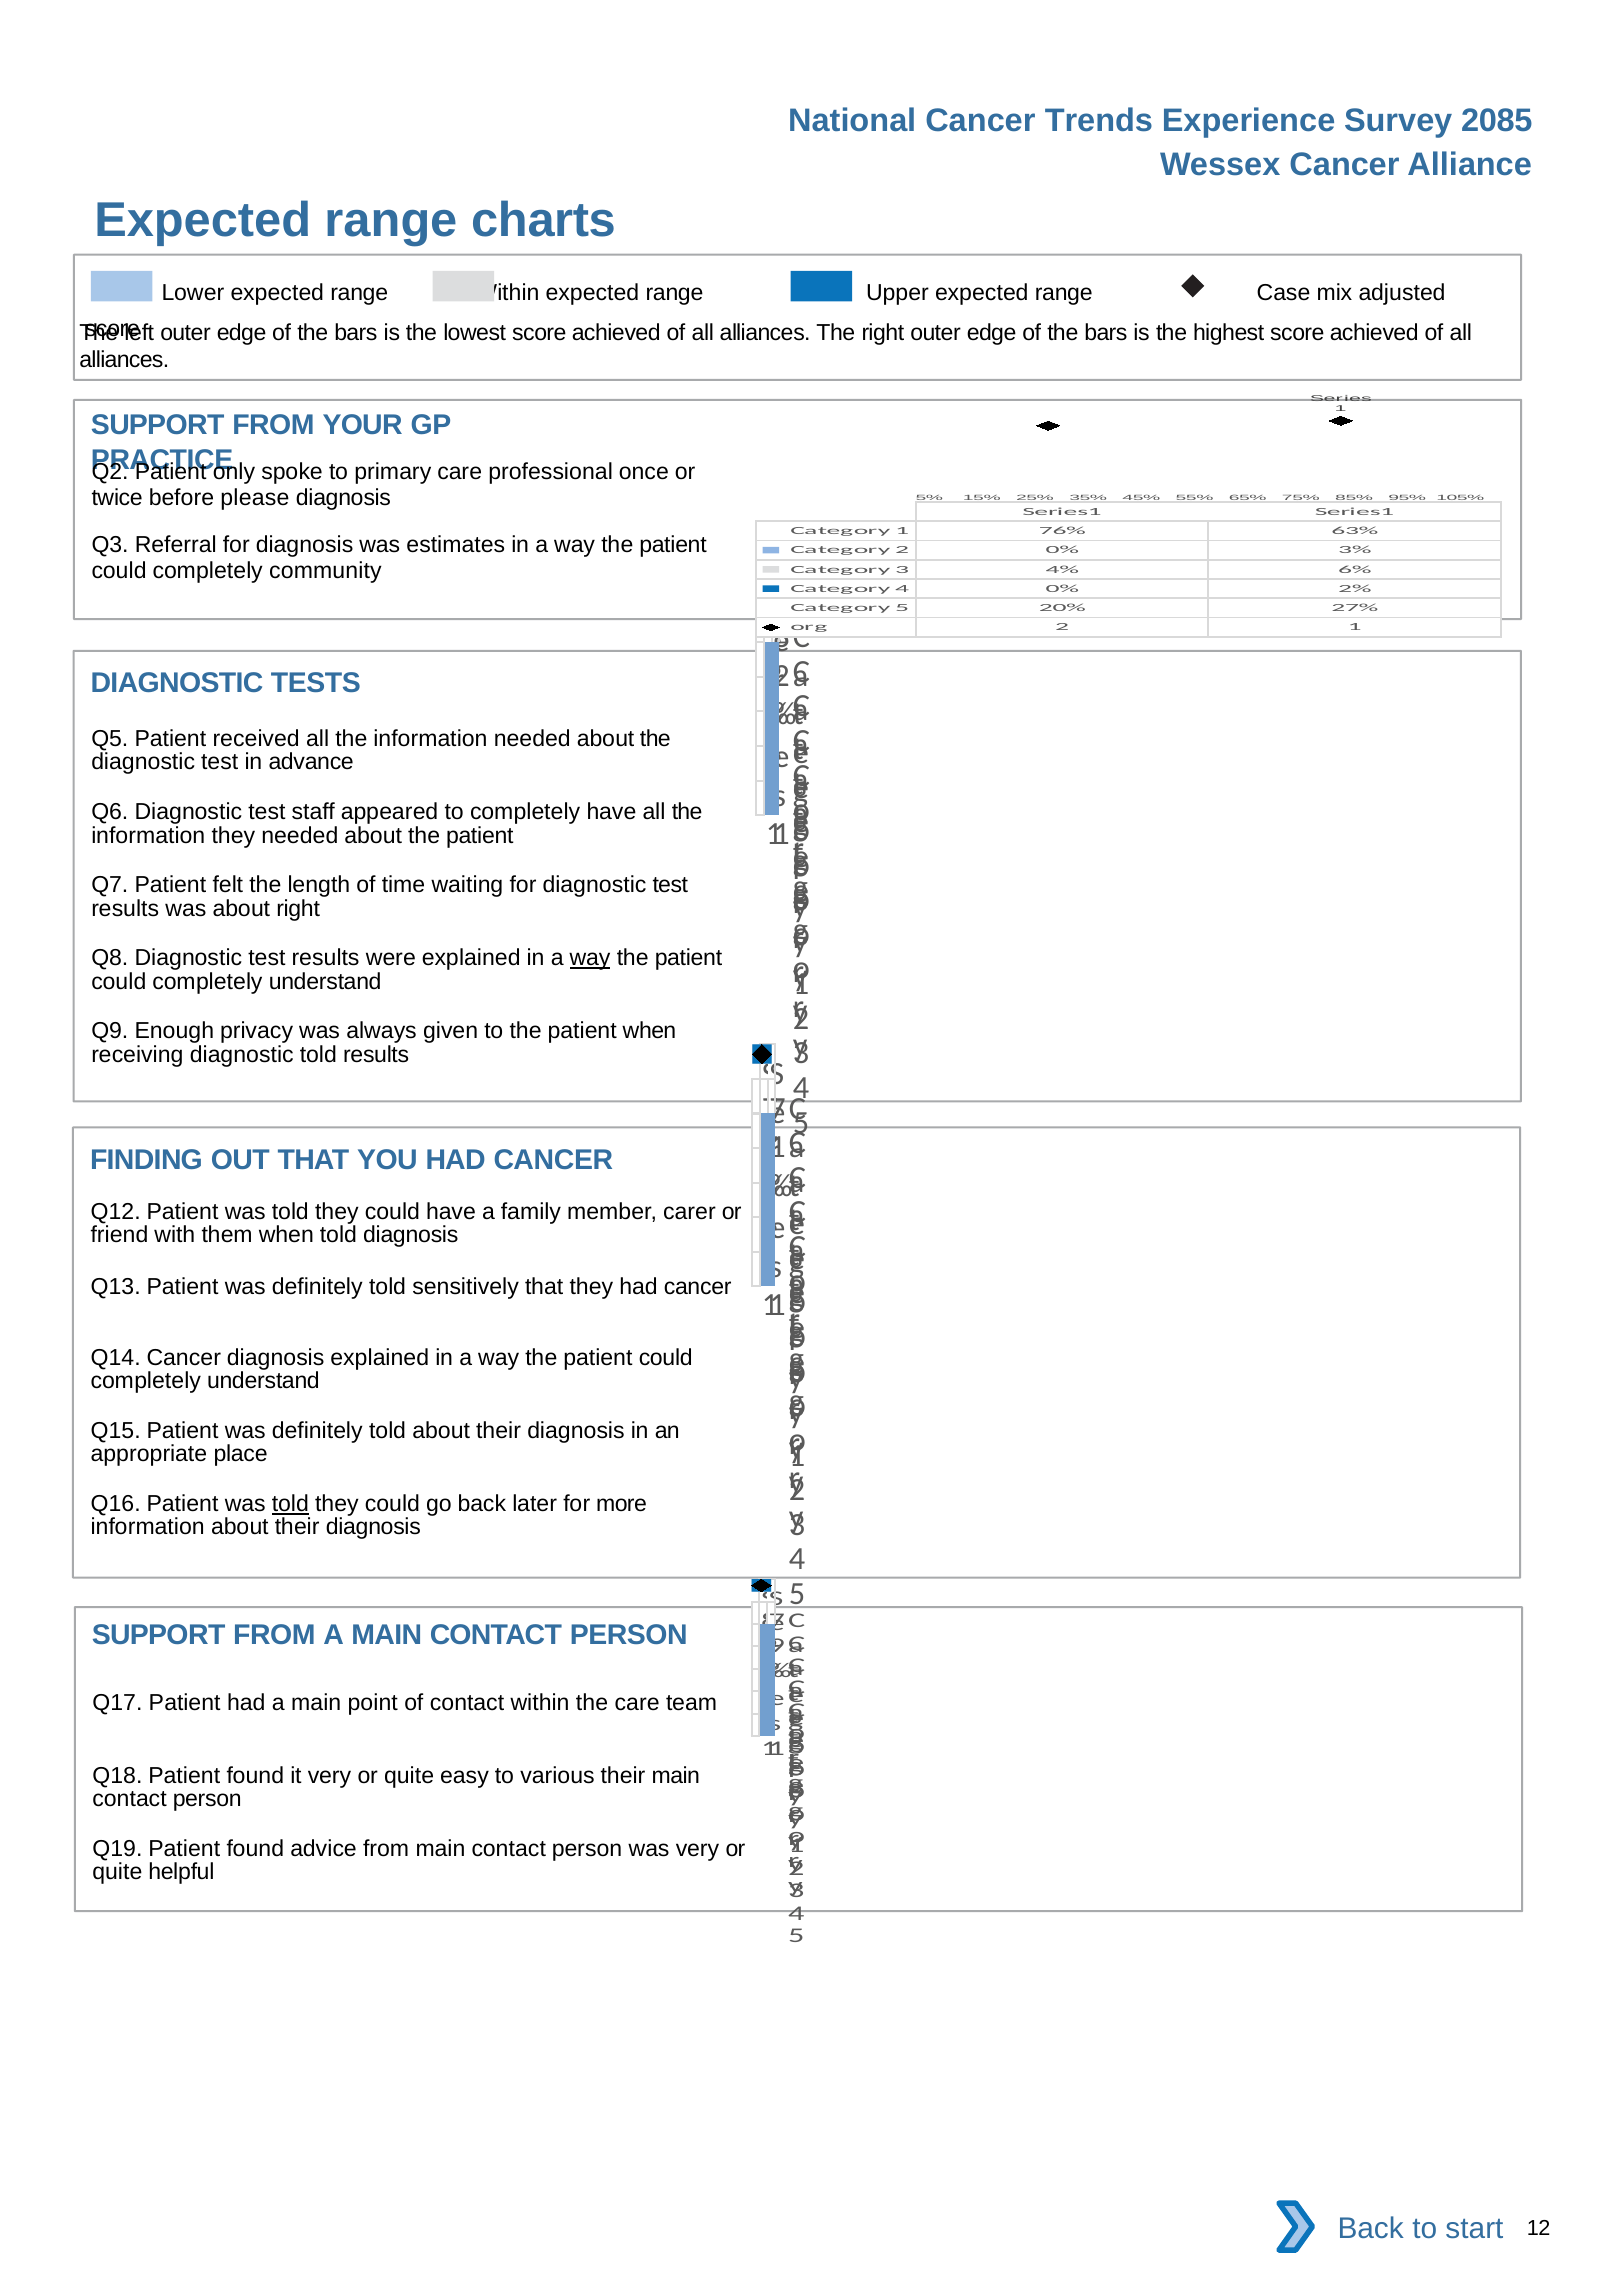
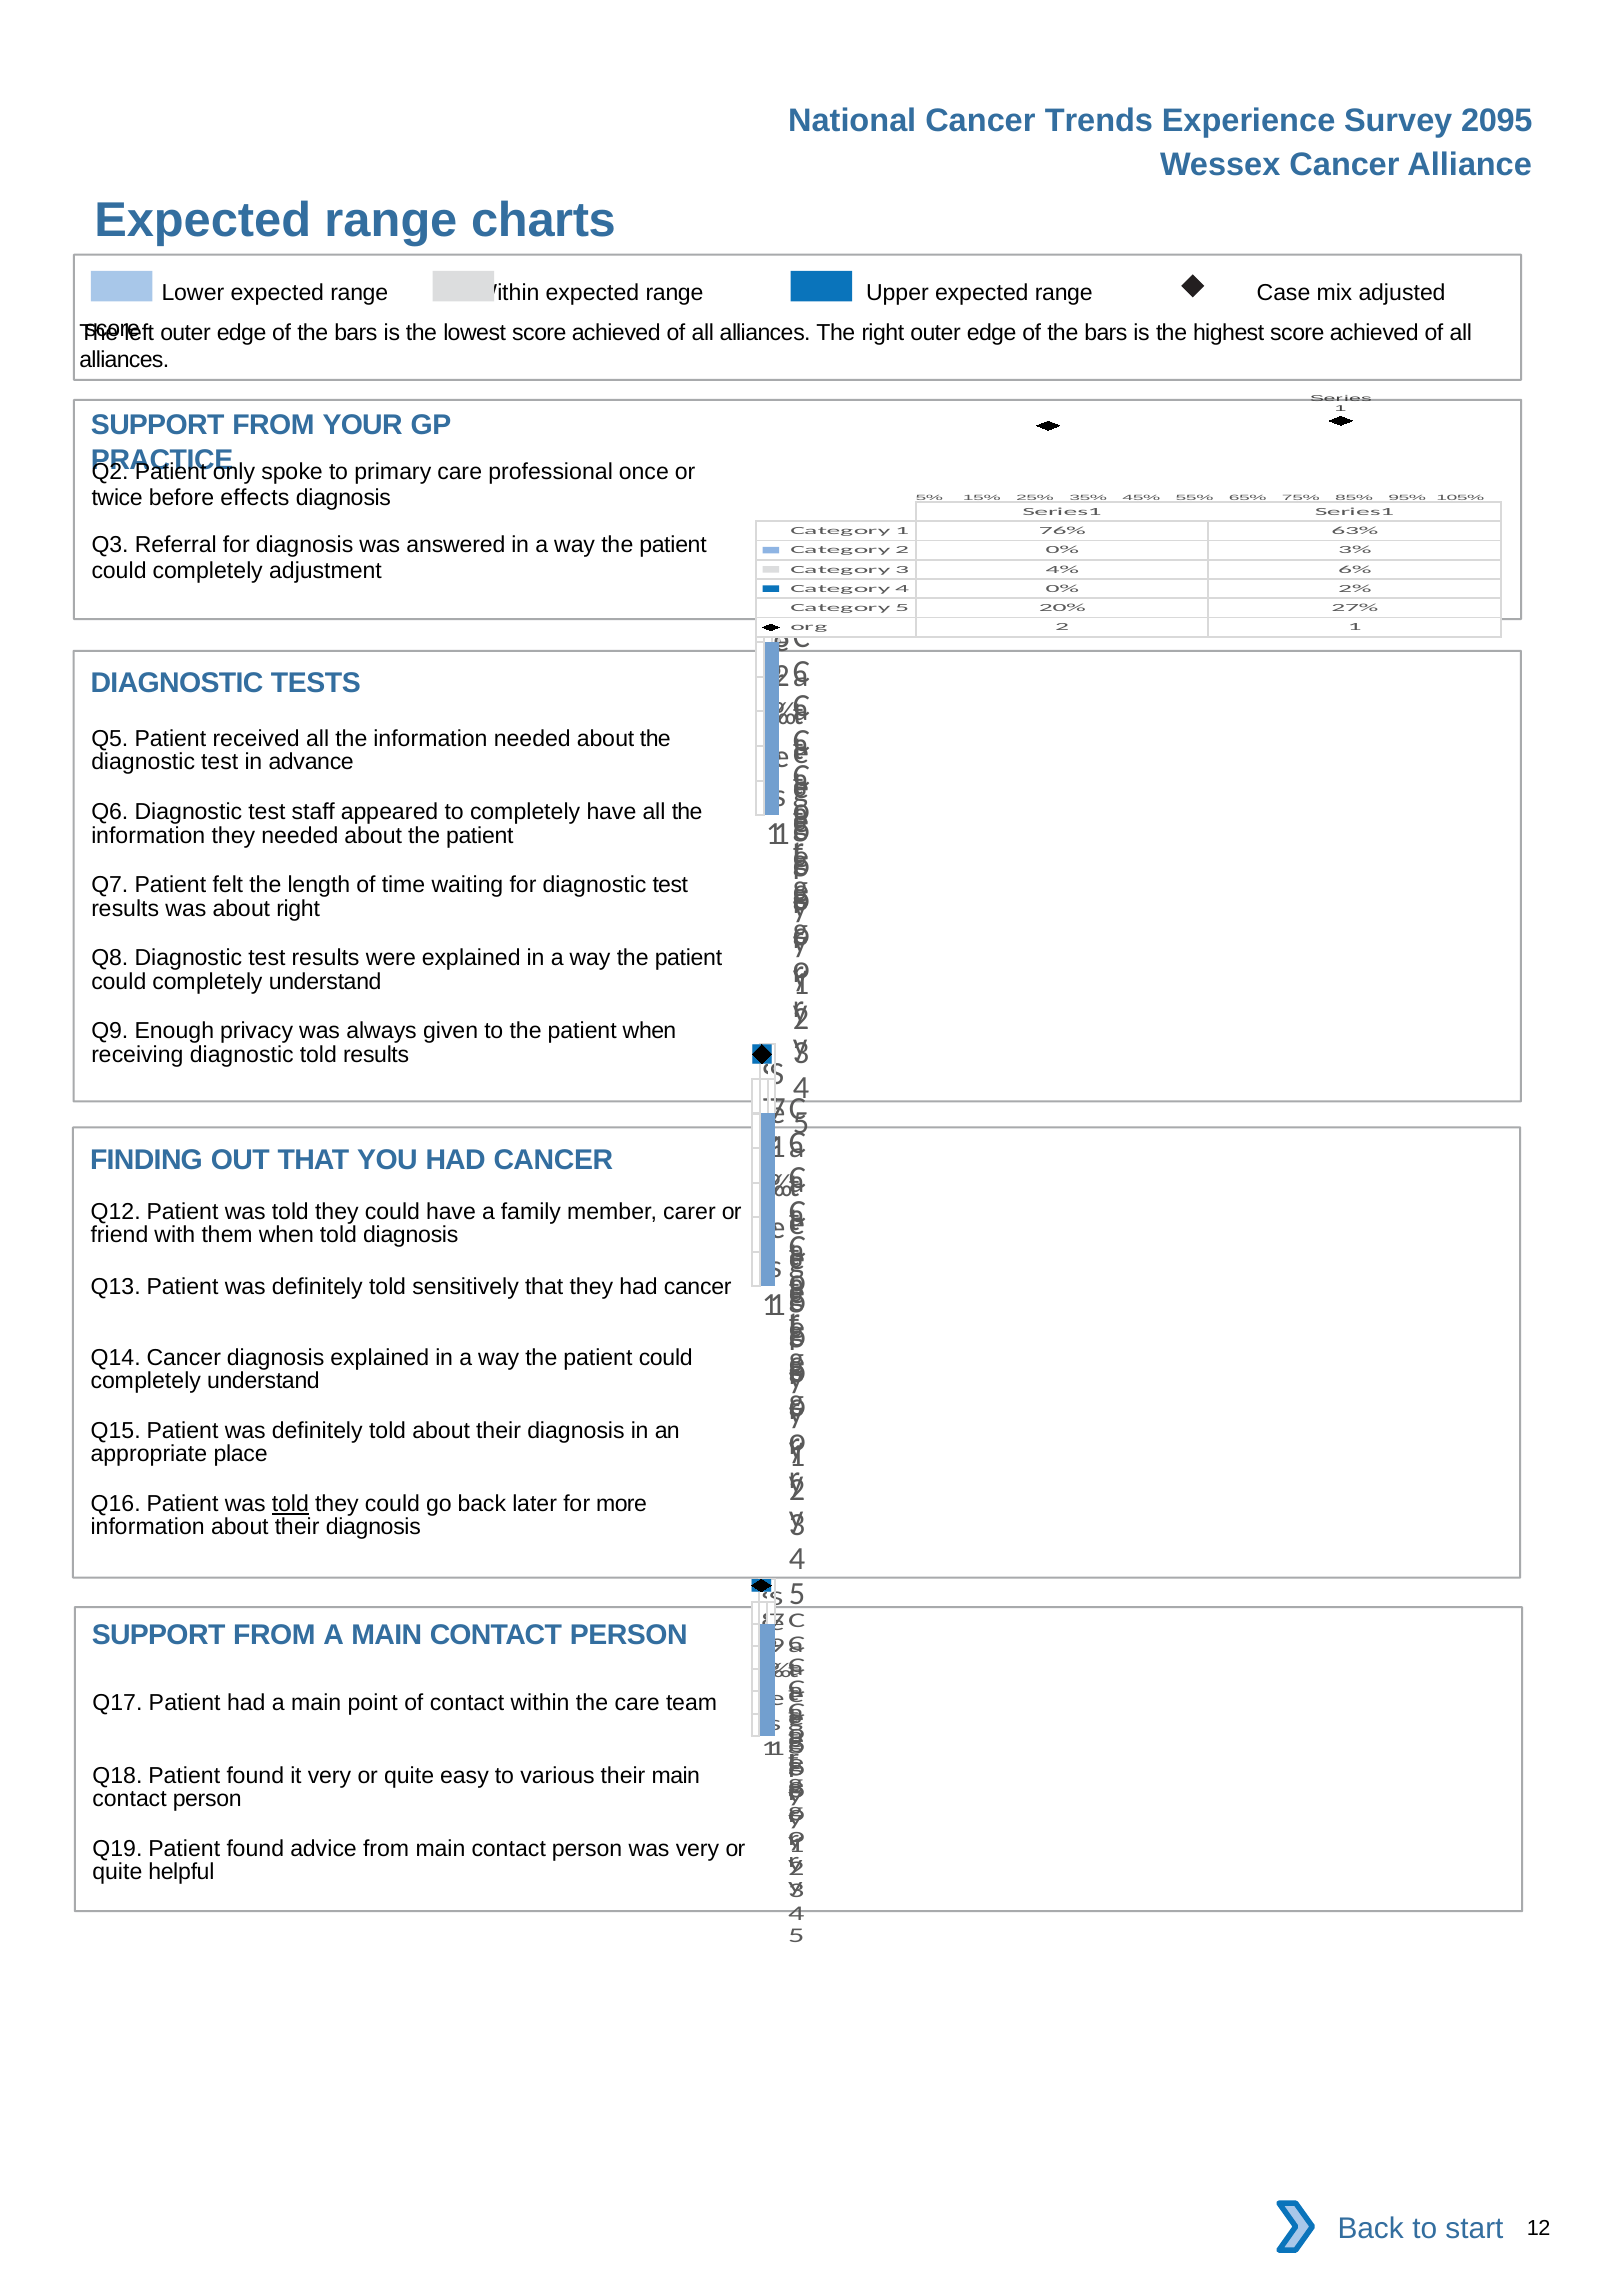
2085: 2085 -> 2095 (1497, 120)
please: please -> effects (255, 498)
estimates: estimates -> answered (456, 545)
community: community -> adjustment (325, 571)
way underline: present -> none (590, 958)
